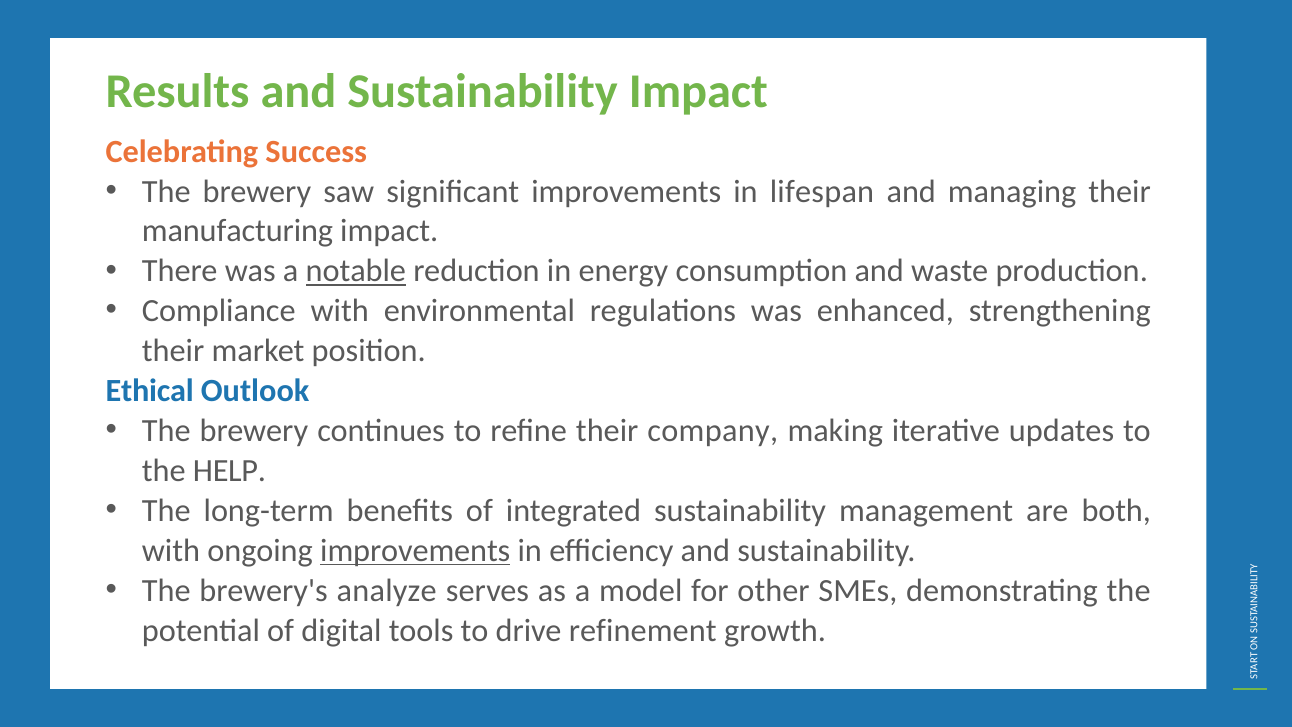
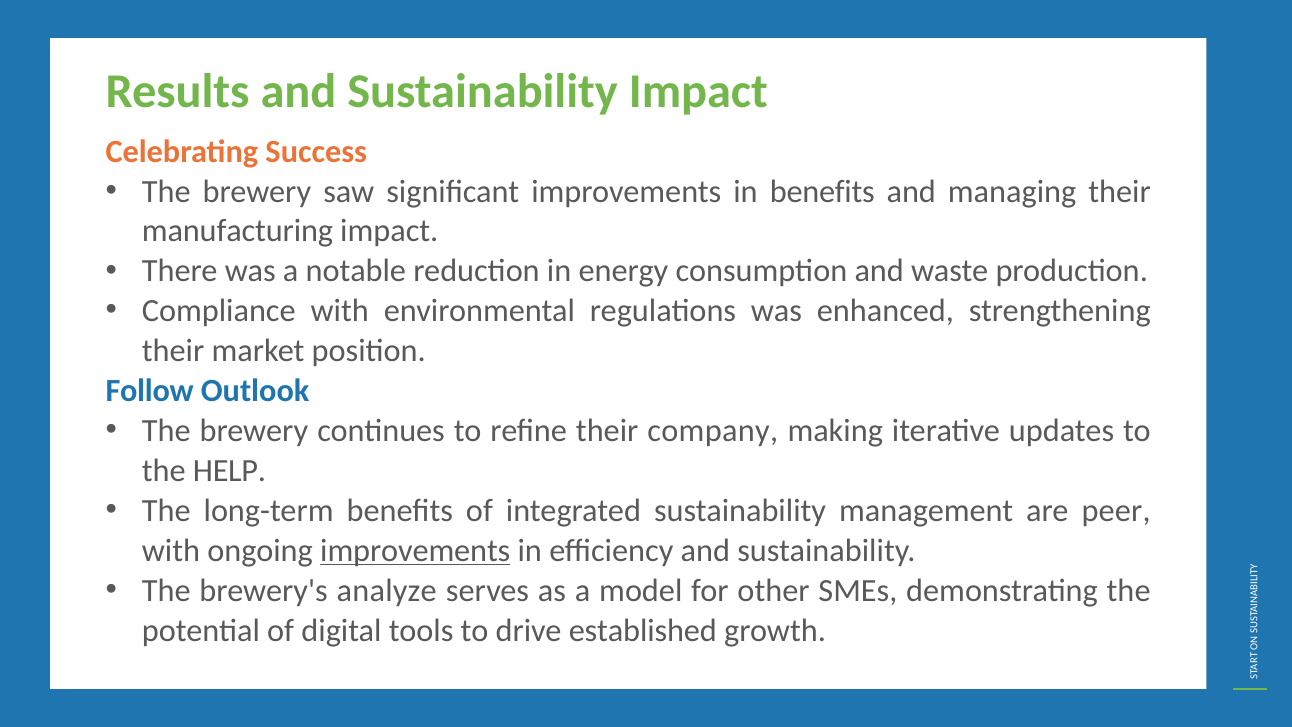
in lifespan: lifespan -> benefits (822, 191)
notable underline: present -> none (356, 271)
Ethical: Ethical -> Follow (150, 391)
both: both -> peer (1116, 511)
refinement: refinement -> established (643, 630)
